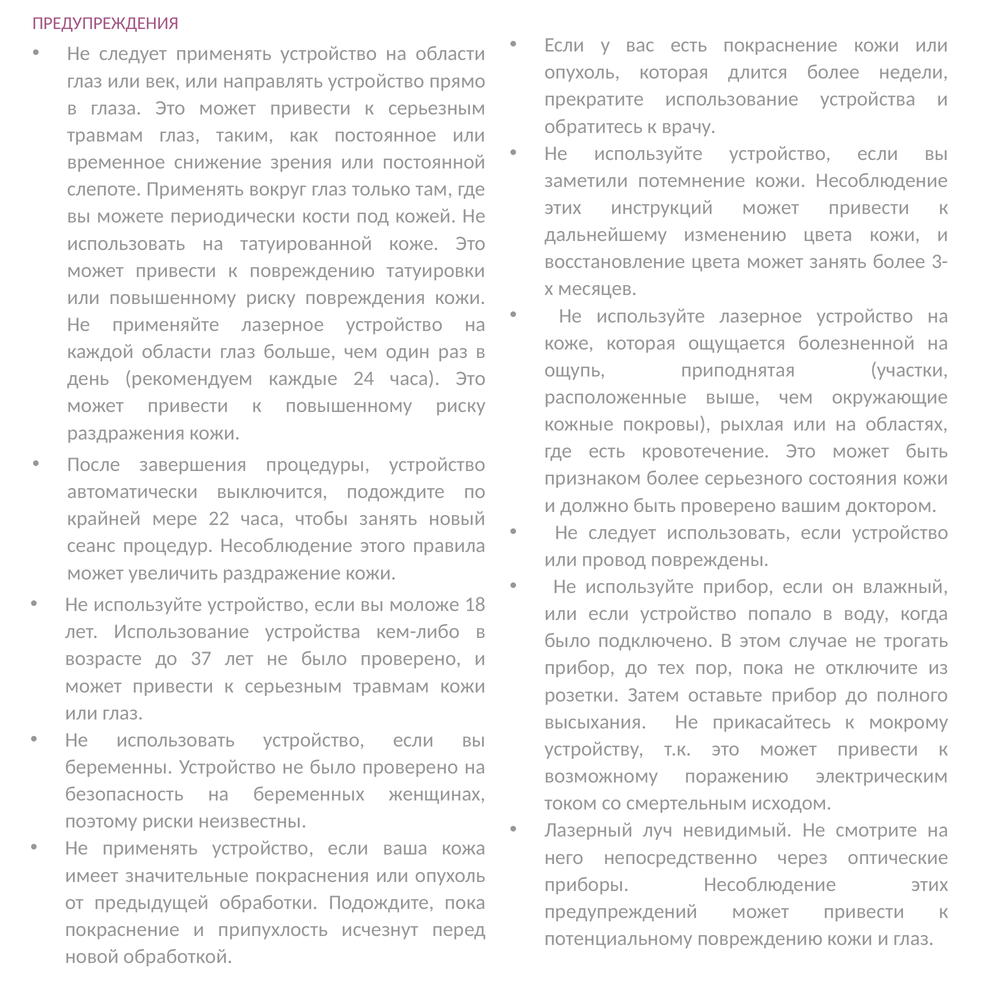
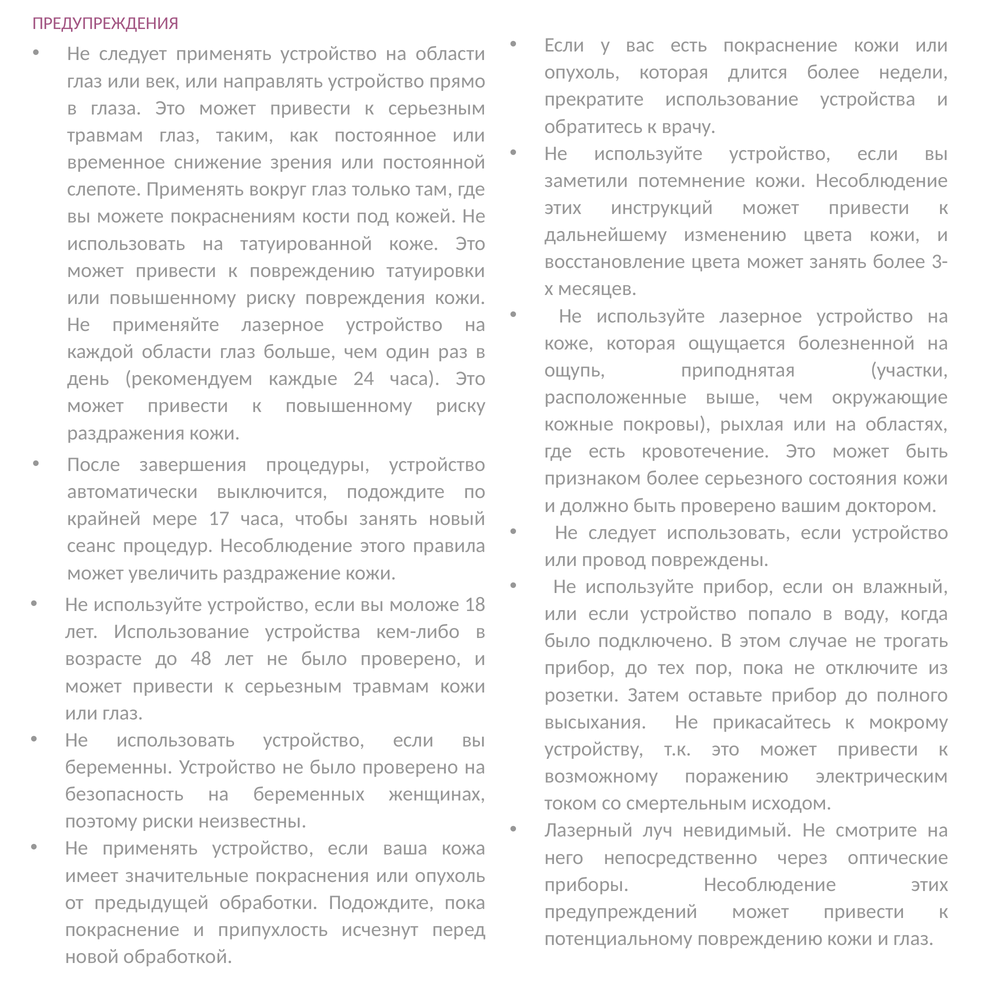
периодически: периодически -> покраснениям (233, 216)
22: 22 -> 17 (219, 519)
37: 37 -> 48 (201, 659)
